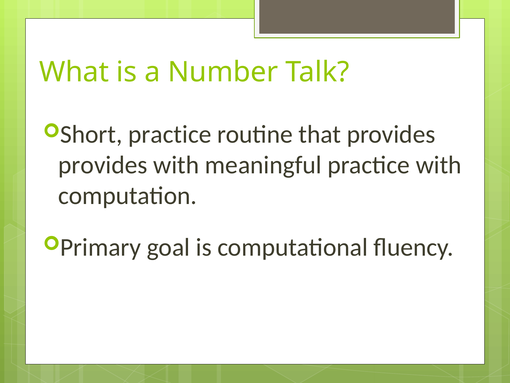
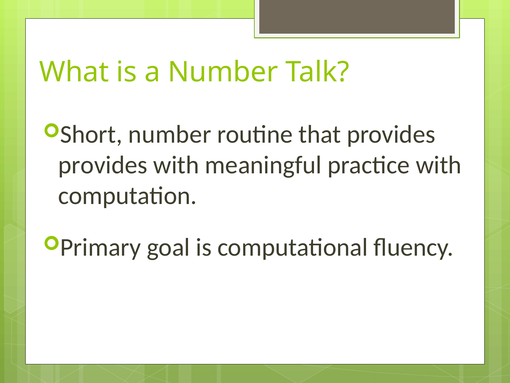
practice: practice -> number (170, 134)
